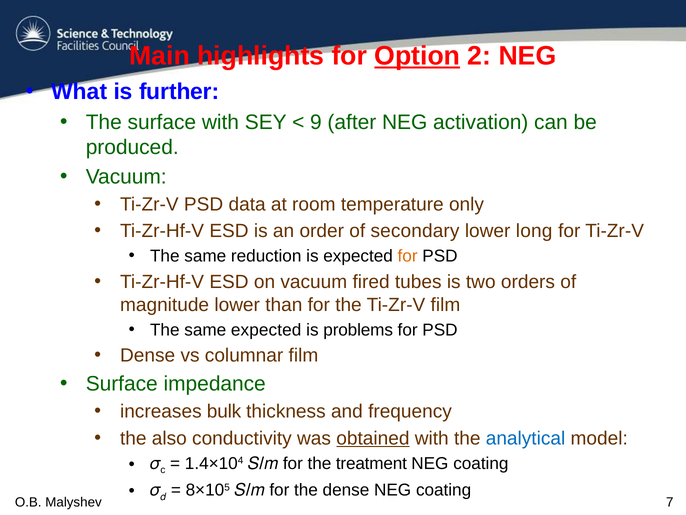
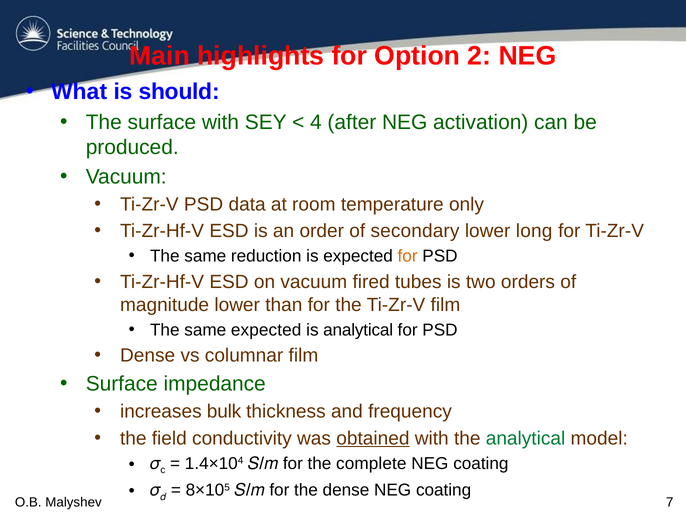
Option underline: present -> none (417, 56)
further: further -> should (179, 92)
9: 9 -> 4 (316, 122)
is problems: problems -> analytical (358, 330)
also: also -> field (169, 438)
analytical colour: blue -> green (526, 438)
treatment: treatment -> complete (371, 463)
